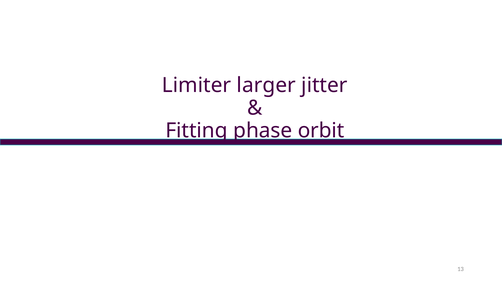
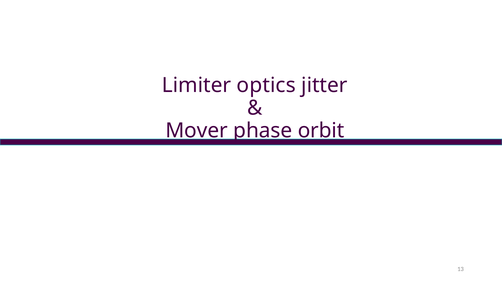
larger: larger -> optics (266, 85)
Fitting: Fitting -> Mover (197, 131)
